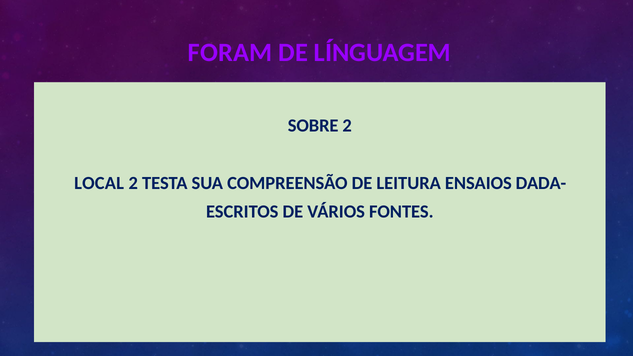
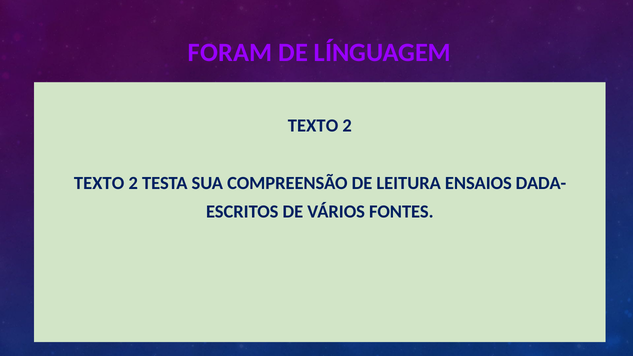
SOBRE: SOBRE -> TEXTO (313, 126)
LOCAL: LOCAL -> TEXTO (99, 183)
